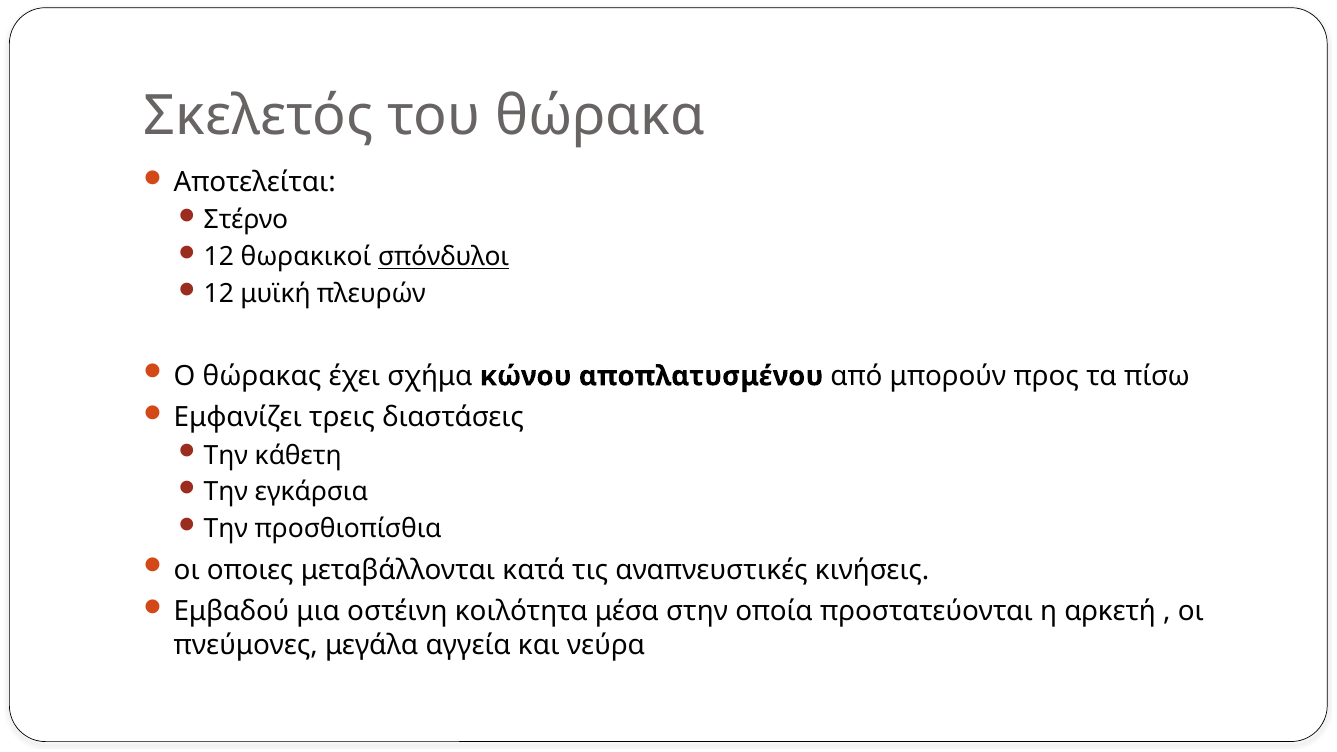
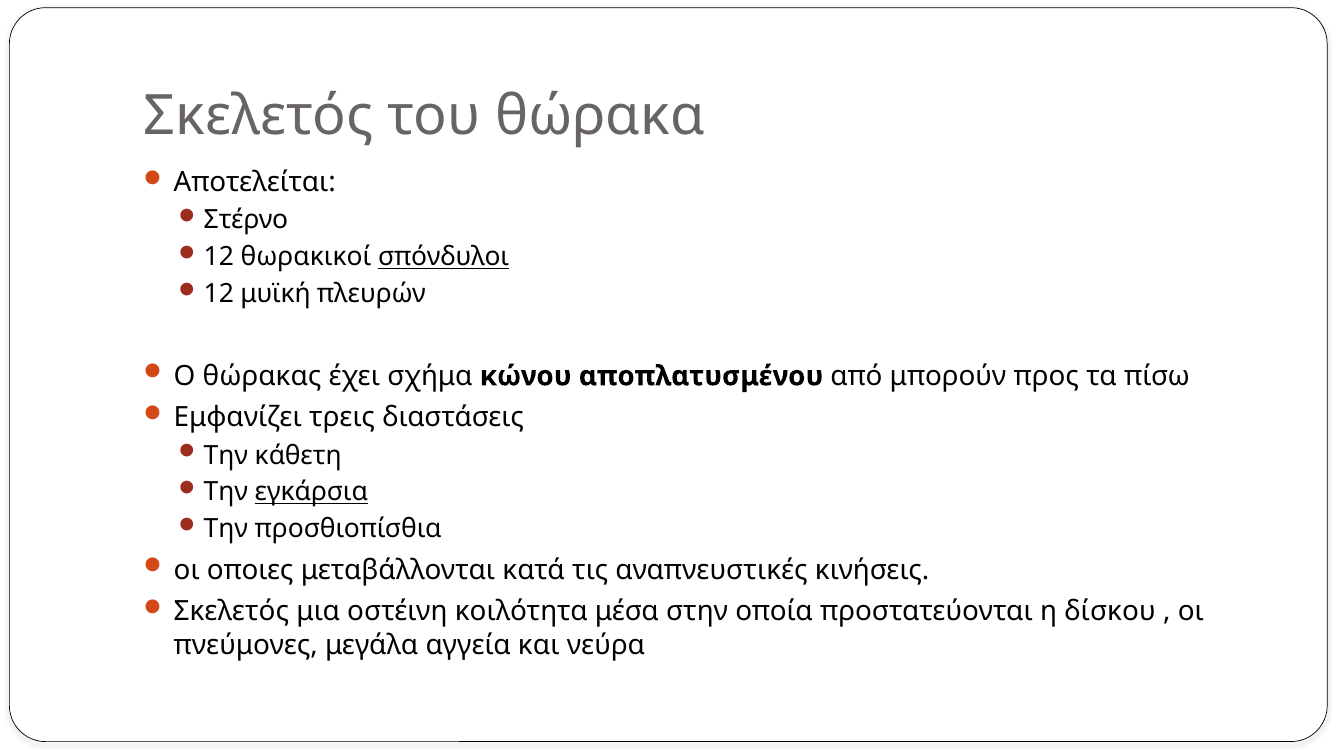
εγκάρσια underline: none -> present (311, 492)
Εμβαδού: Εμβαδού -> Σκελετός (231, 612)
αρκετή: αρκετή -> δίσκου (1110, 612)
